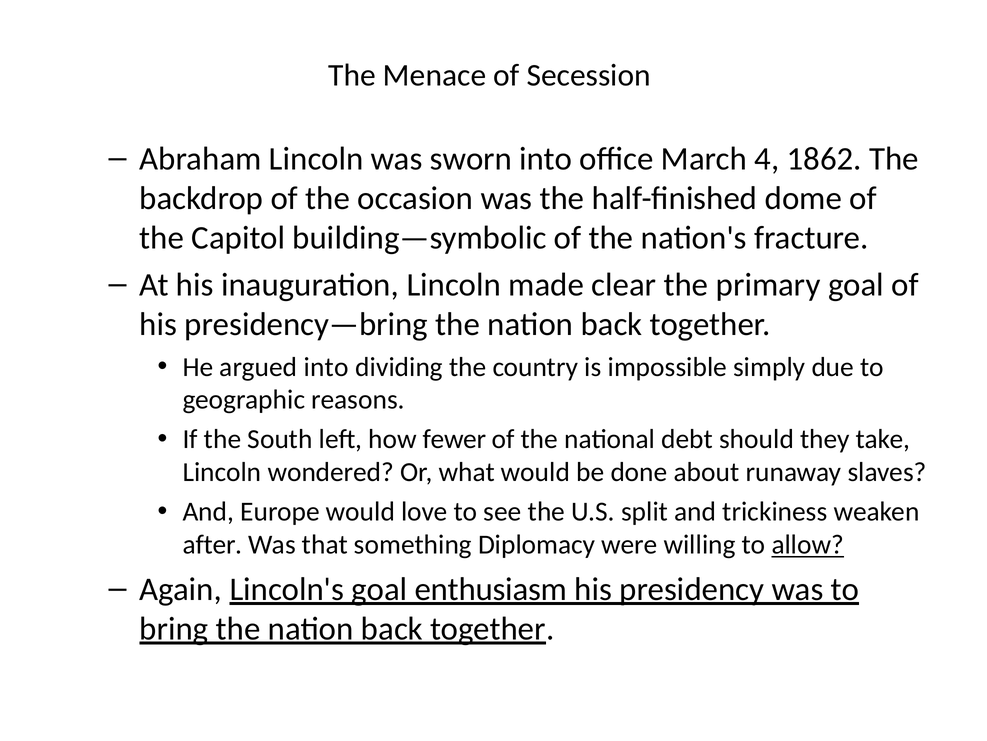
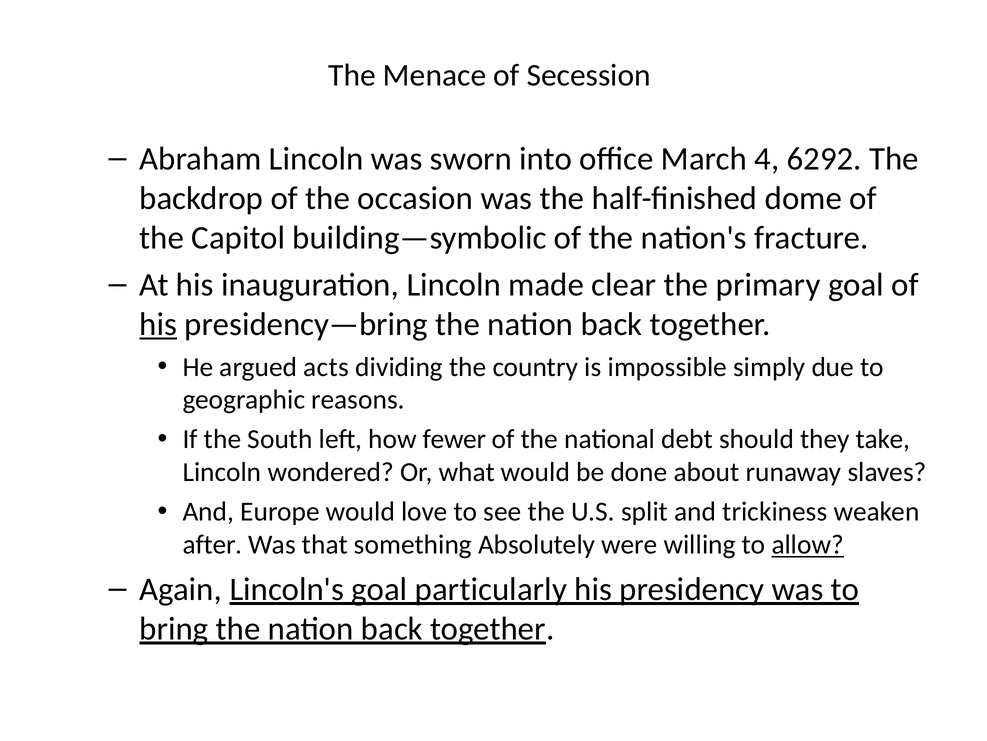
1862: 1862 -> 6292 (824, 159)
his underline: none -> present (158, 324)
argued into: into -> acts (326, 367)
Diplomacy: Diplomacy -> Absolutely (537, 544)
enthusiasm: enthusiasm -> particularly (491, 589)
